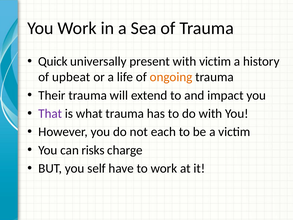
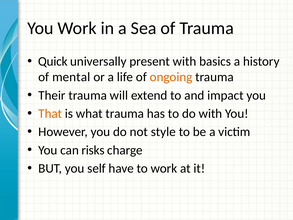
with victim: victim -> basics (215, 61)
upbeat: upbeat -> mental (71, 77)
That colour: purple -> orange (50, 113)
each: each -> style (163, 132)
